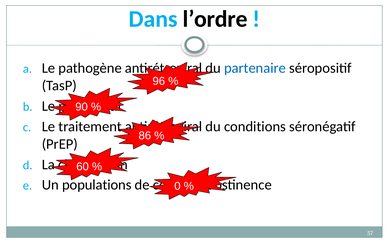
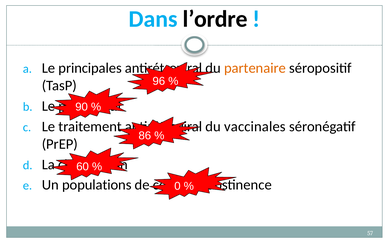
pathogène: pathogène -> principales (90, 68)
partenaire colour: blue -> orange (255, 68)
conditions: conditions -> vaccinales (255, 127)
